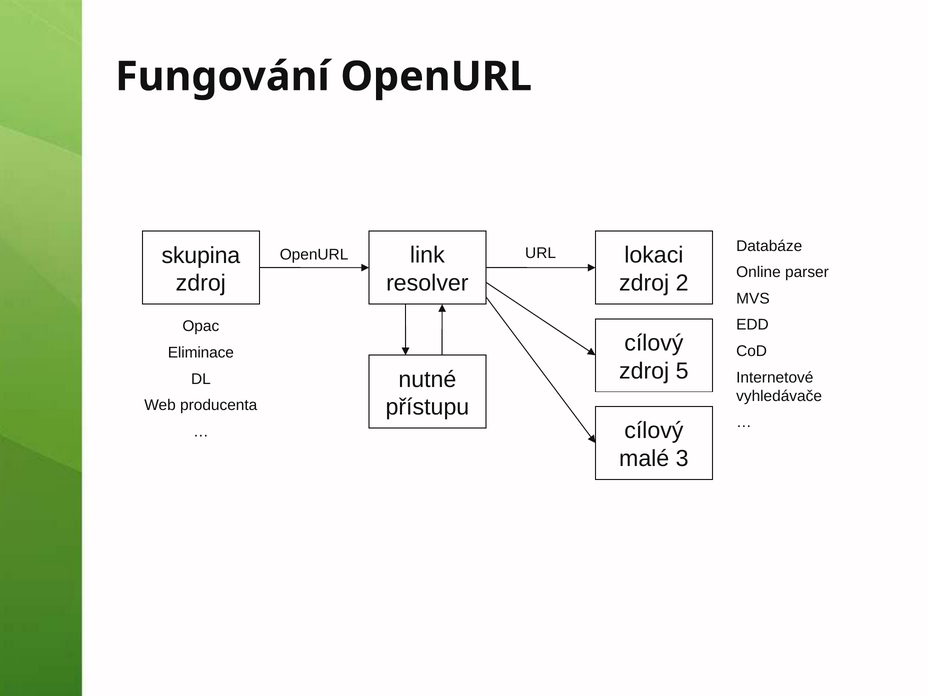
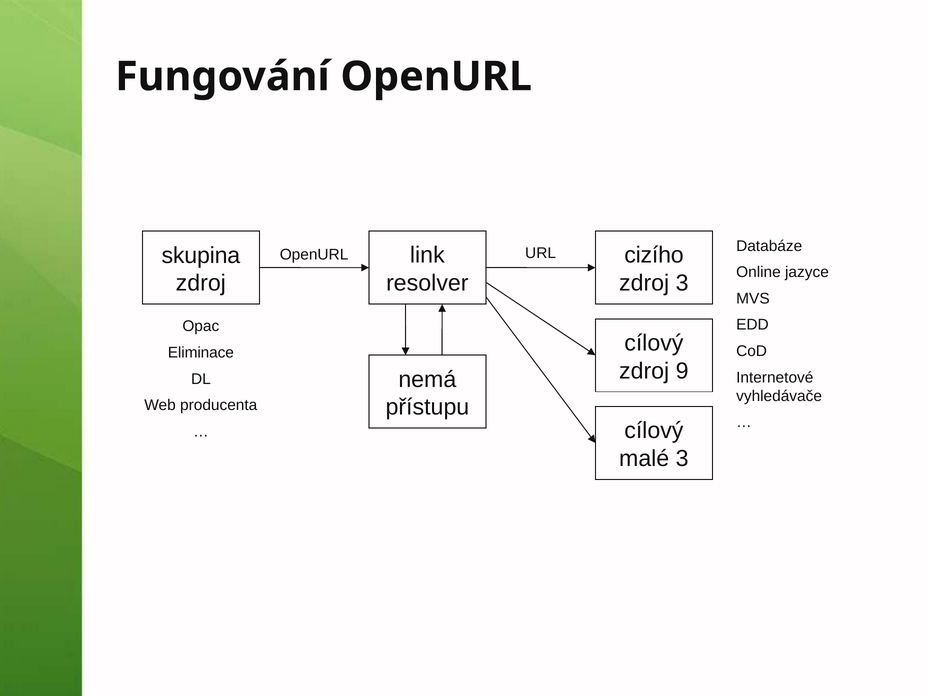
lokaci: lokaci -> cizího (654, 255)
parser: parser -> jazyce (807, 272)
zdroj 2: 2 -> 3 (682, 283)
5: 5 -> 9 (682, 371)
nutné: nutné -> nemá (427, 379)
